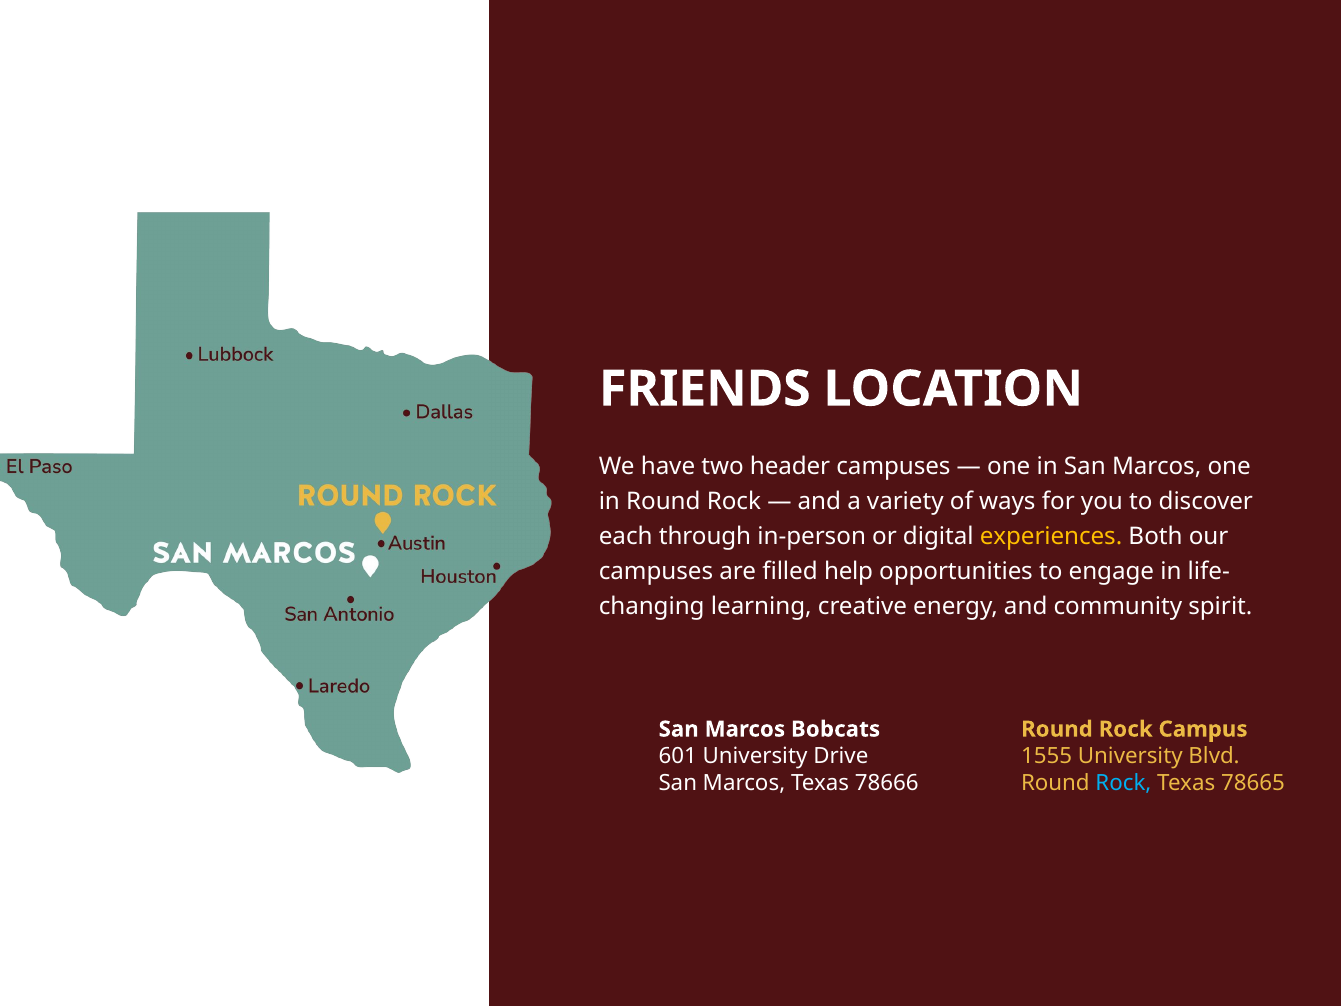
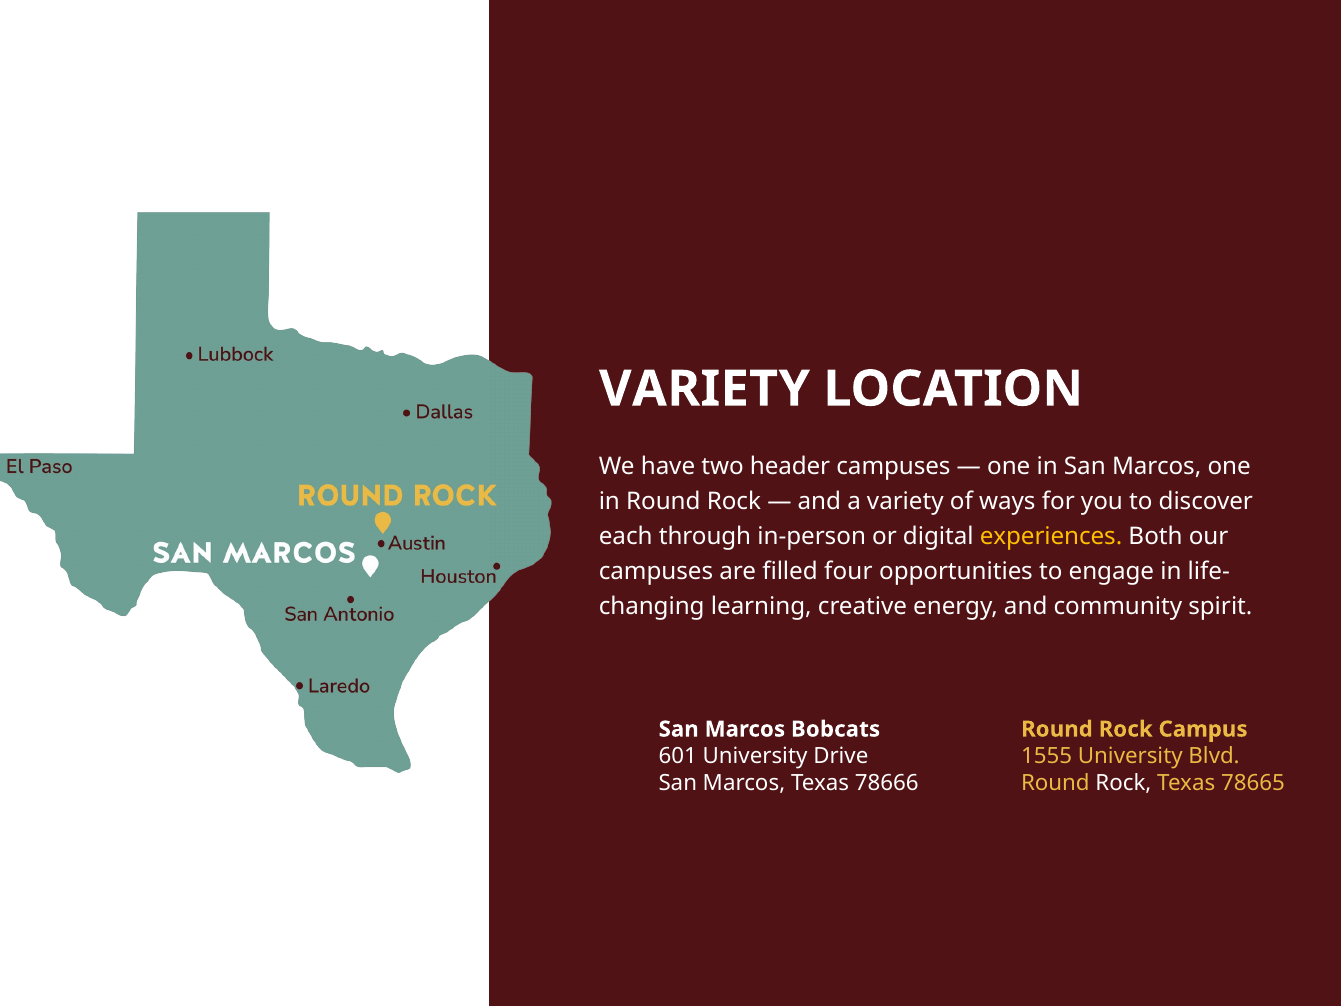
FRIENDS: FRIENDS -> VARIETY (705, 389)
help: help -> four (848, 571)
Rock colour: light blue -> white (1123, 783)
